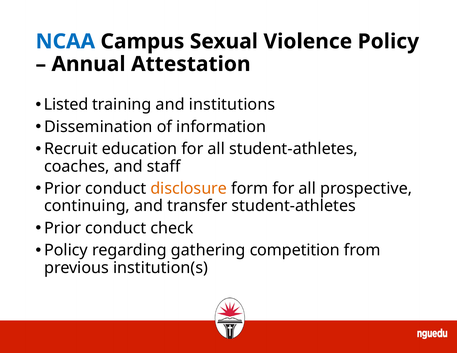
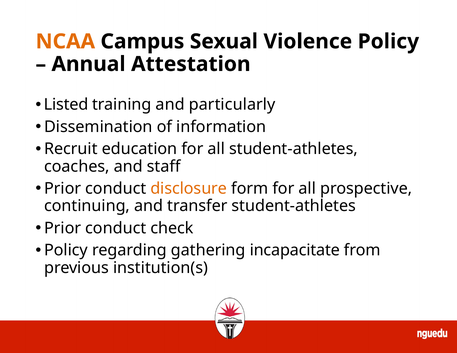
NCAA colour: blue -> orange (65, 41)
institutions: institutions -> particularly (232, 105)
competition: competition -> incapacitate (295, 250)
